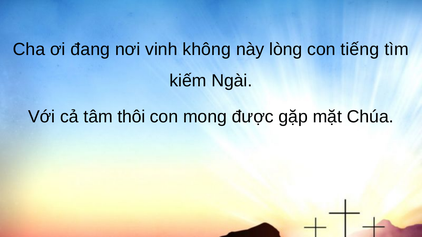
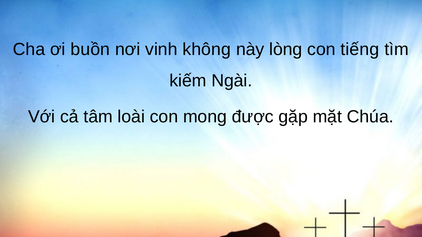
đang: đang -> buồn (90, 49)
thôi: thôi -> loài (131, 117)
